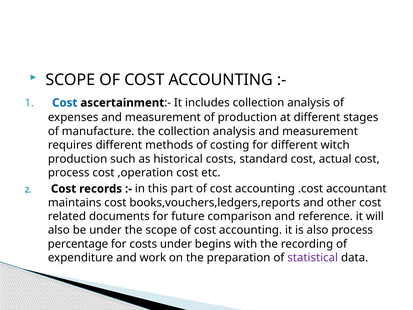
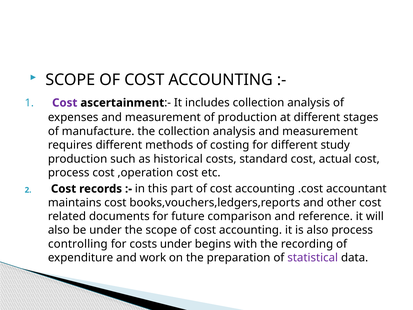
Cost colour: blue -> purple (65, 103)
witch: witch -> study (335, 145)
percentage: percentage -> controlling (78, 244)
